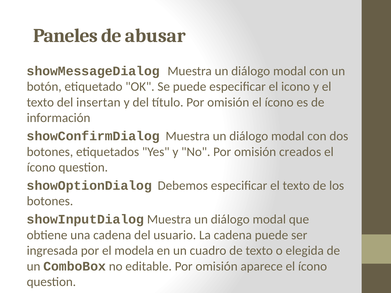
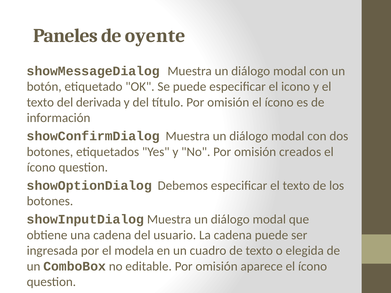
abusar: abusar -> oyente (155, 36)
insertan: insertan -> derivada (99, 102)
